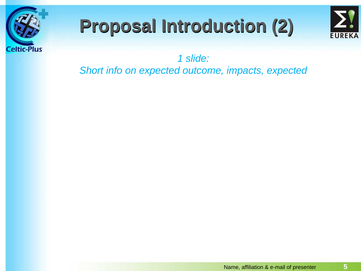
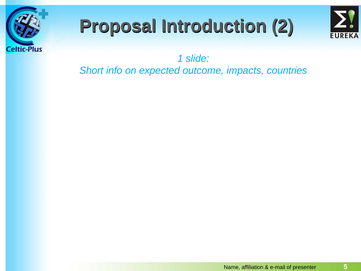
impacts expected: expected -> countries (287, 71)
